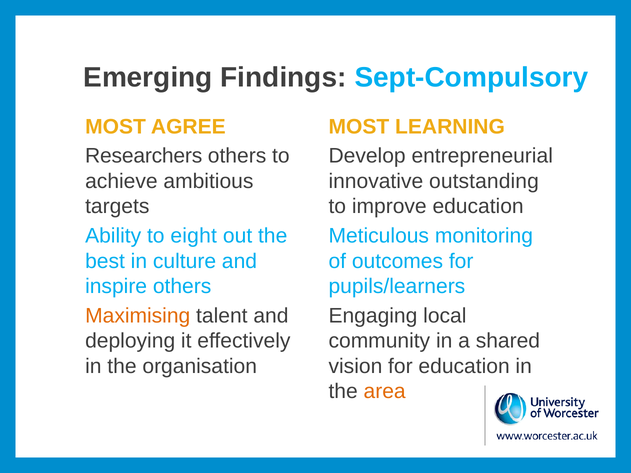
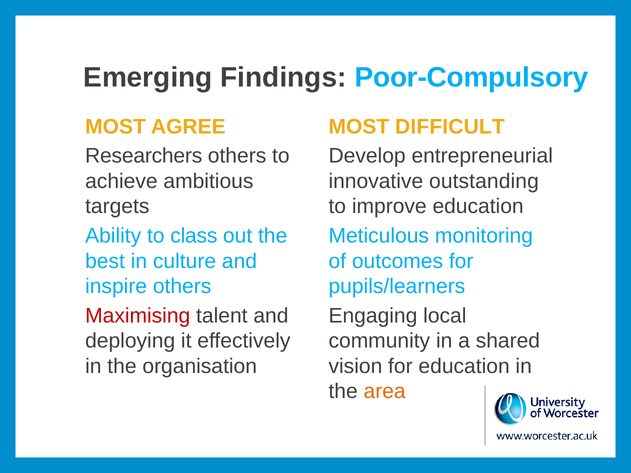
Sept-Compulsory: Sept-Compulsory -> Poor-Compulsory (472, 78)
LEARNING: LEARNING -> DIFFICULT (450, 127)
eight: eight -> class (194, 236)
Maximising colour: orange -> red (138, 316)
